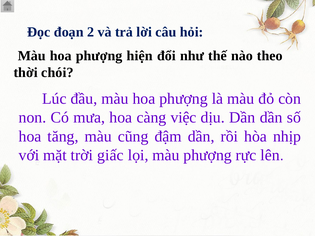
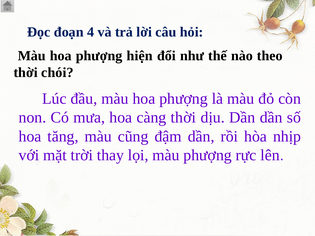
2: 2 -> 4 (91, 32)
càng việc: việc -> thời (183, 118)
giấc: giấc -> thay (110, 155)
